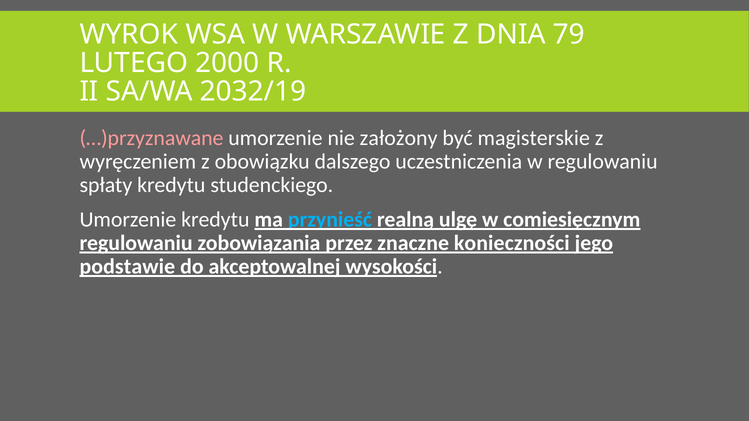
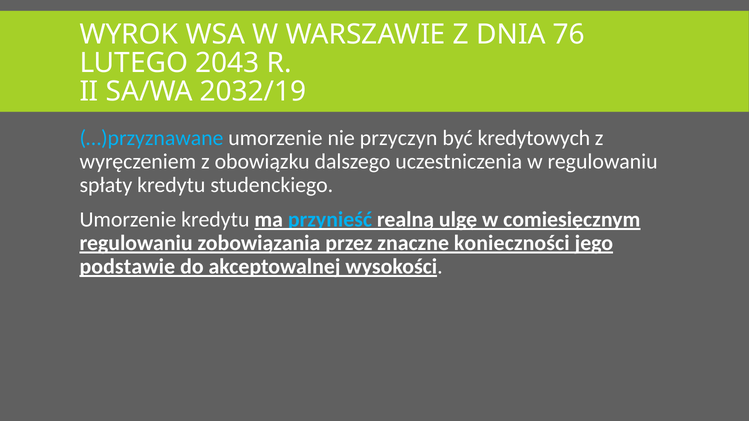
79: 79 -> 76 (569, 34)
2000: 2000 -> 2043 (227, 63)
…)przyznawane colour: pink -> light blue (151, 138)
założony: założony -> przyczyn (399, 138)
magisterskie: magisterskie -> kredytowych (534, 138)
